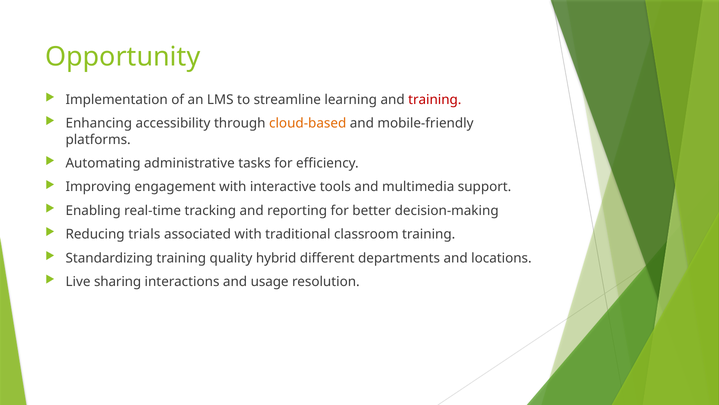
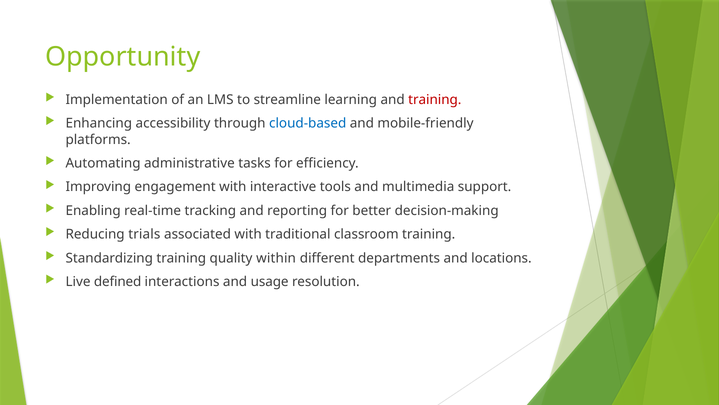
cloud-based colour: orange -> blue (308, 123)
hybrid: hybrid -> within (276, 258)
sharing: sharing -> defined (118, 281)
